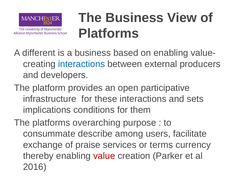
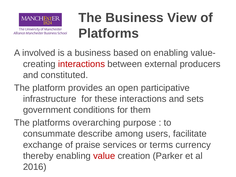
different: different -> involved (39, 53)
interactions colour: blue -> red (82, 64)
developers: developers -> constituted (64, 75)
implications: implications -> government (47, 110)
